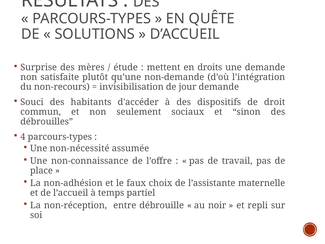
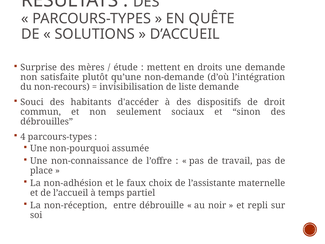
jour: jour -> liste (188, 87)
non-nécessité: non-nécessité -> non-pourquoi (80, 148)
